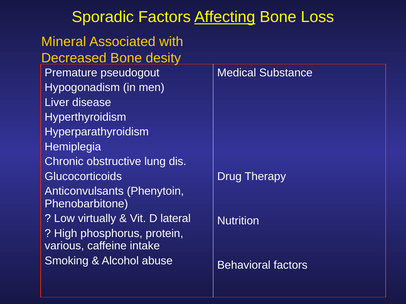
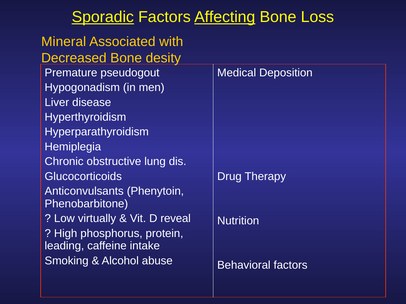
Sporadic underline: none -> present (103, 17)
Substance: Substance -> Deposition (286, 73)
lateral: lateral -> reveal (176, 219)
various: various -> leading (64, 246)
